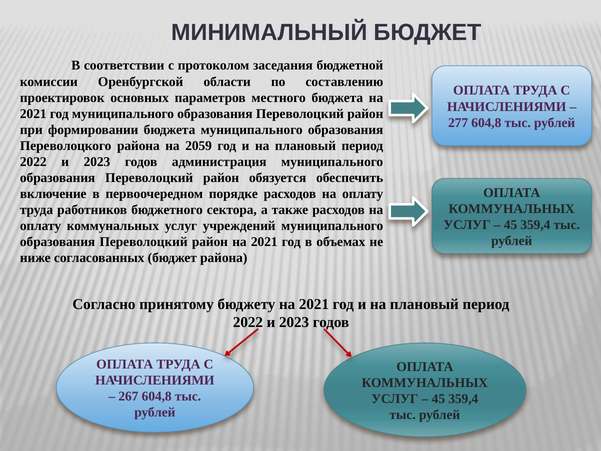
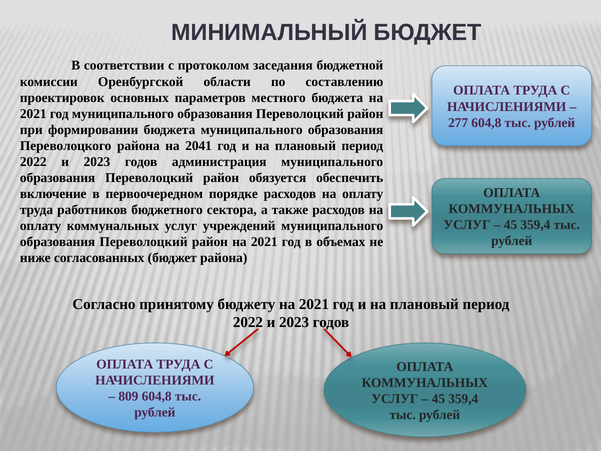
2059: 2059 -> 2041 (199, 146)
267: 267 -> 809 (128, 396)
